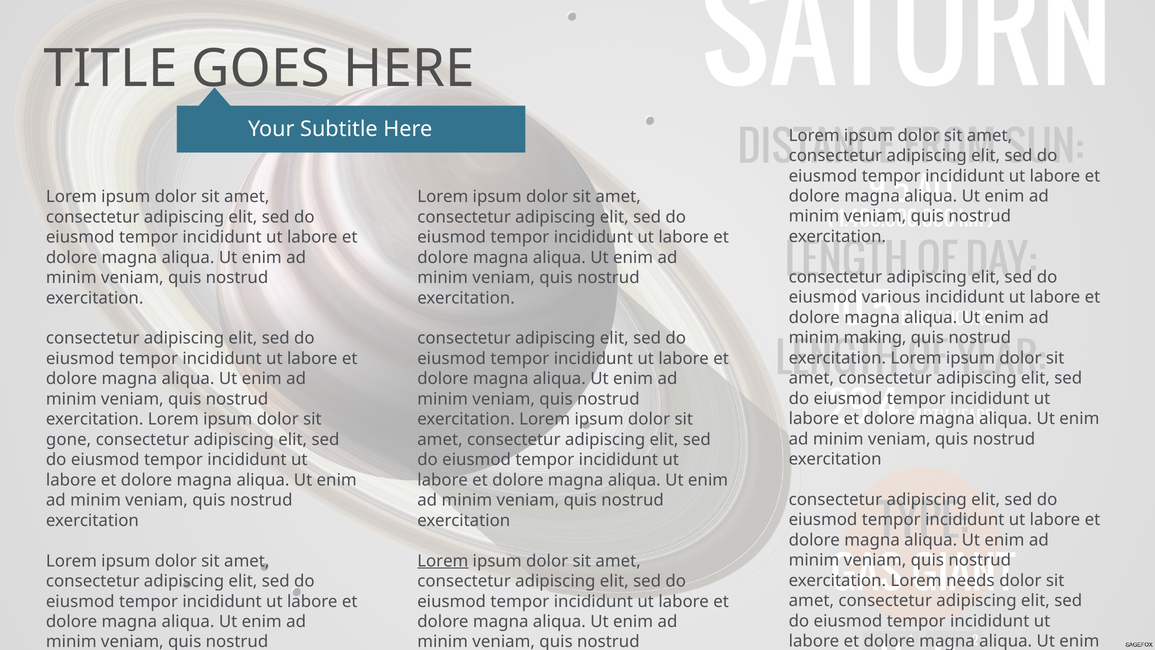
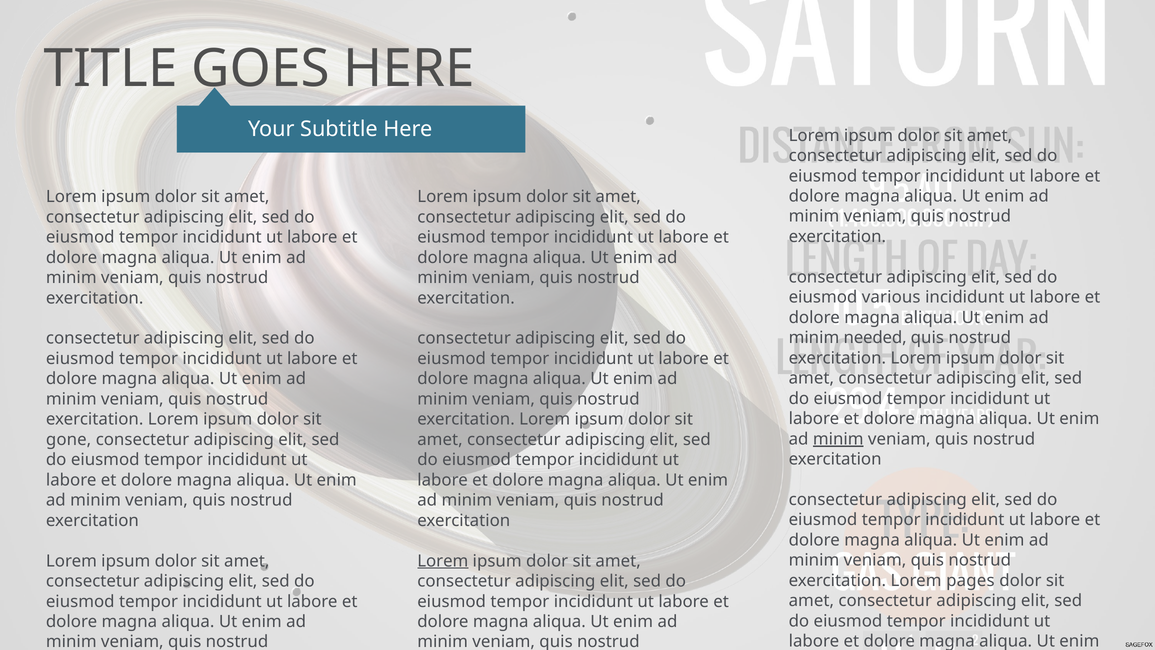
making: making -> needed (875, 338)
minim underline: none -> present (838, 439)
needs: needs -> pages (970, 580)
